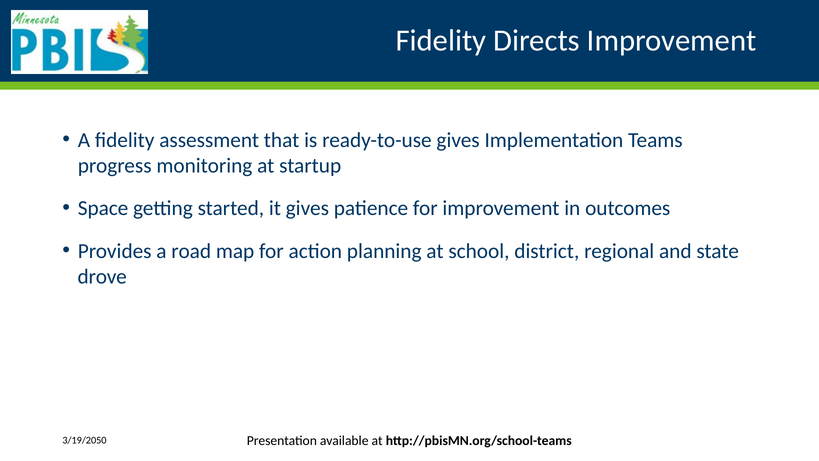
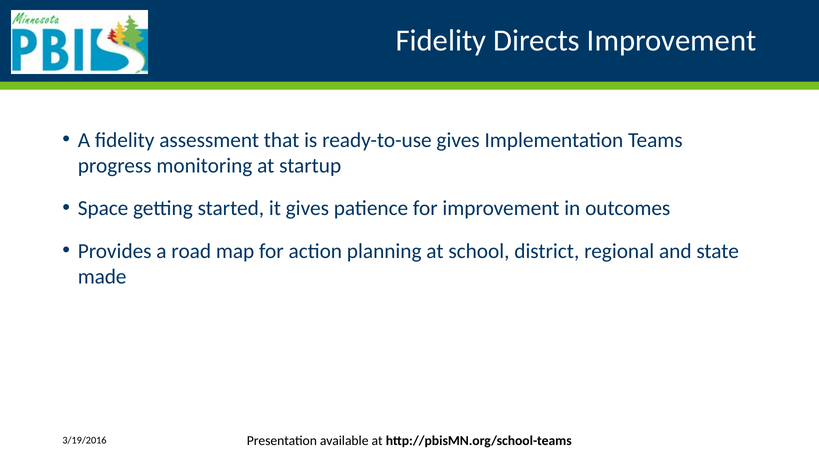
drove: drove -> made (102, 276)
3/19/2050: 3/19/2050 -> 3/19/2016 (84, 440)
